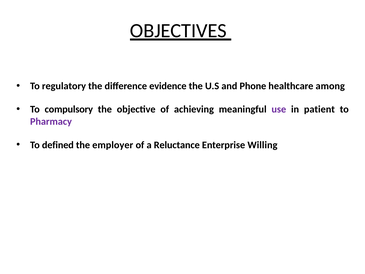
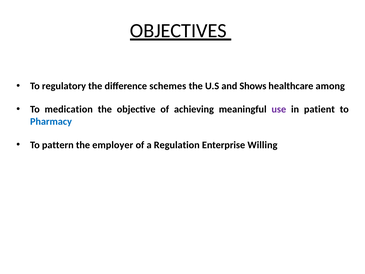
evidence: evidence -> schemes (168, 86)
Phone: Phone -> Shows (253, 86)
compulsory: compulsory -> medication (69, 109)
Pharmacy colour: purple -> blue (51, 121)
defined: defined -> pattern (58, 145)
Reluctance: Reluctance -> Regulation (177, 145)
